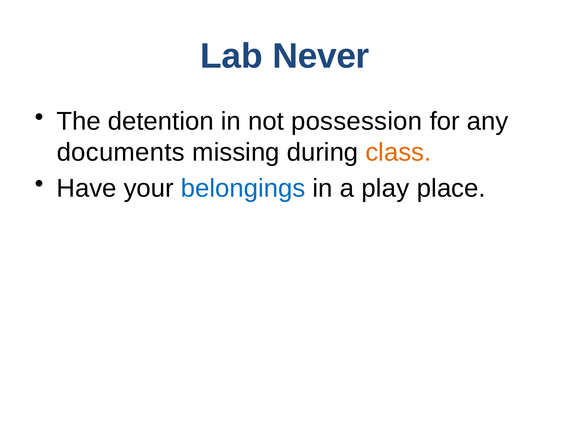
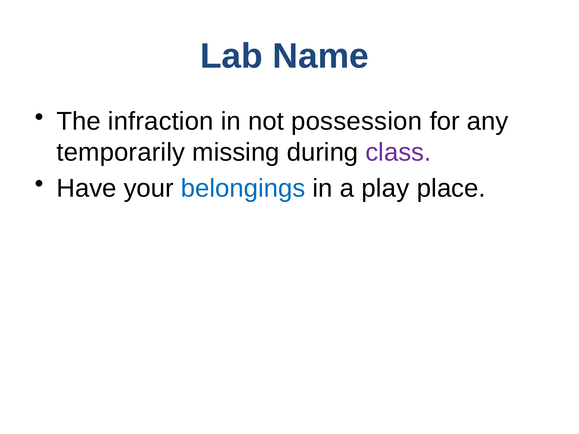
Never: Never -> Name (321, 56)
detention: detention -> infraction (161, 121)
documents: documents -> temporarily (121, 152)
class colour: orange -> purple (398, 152)
